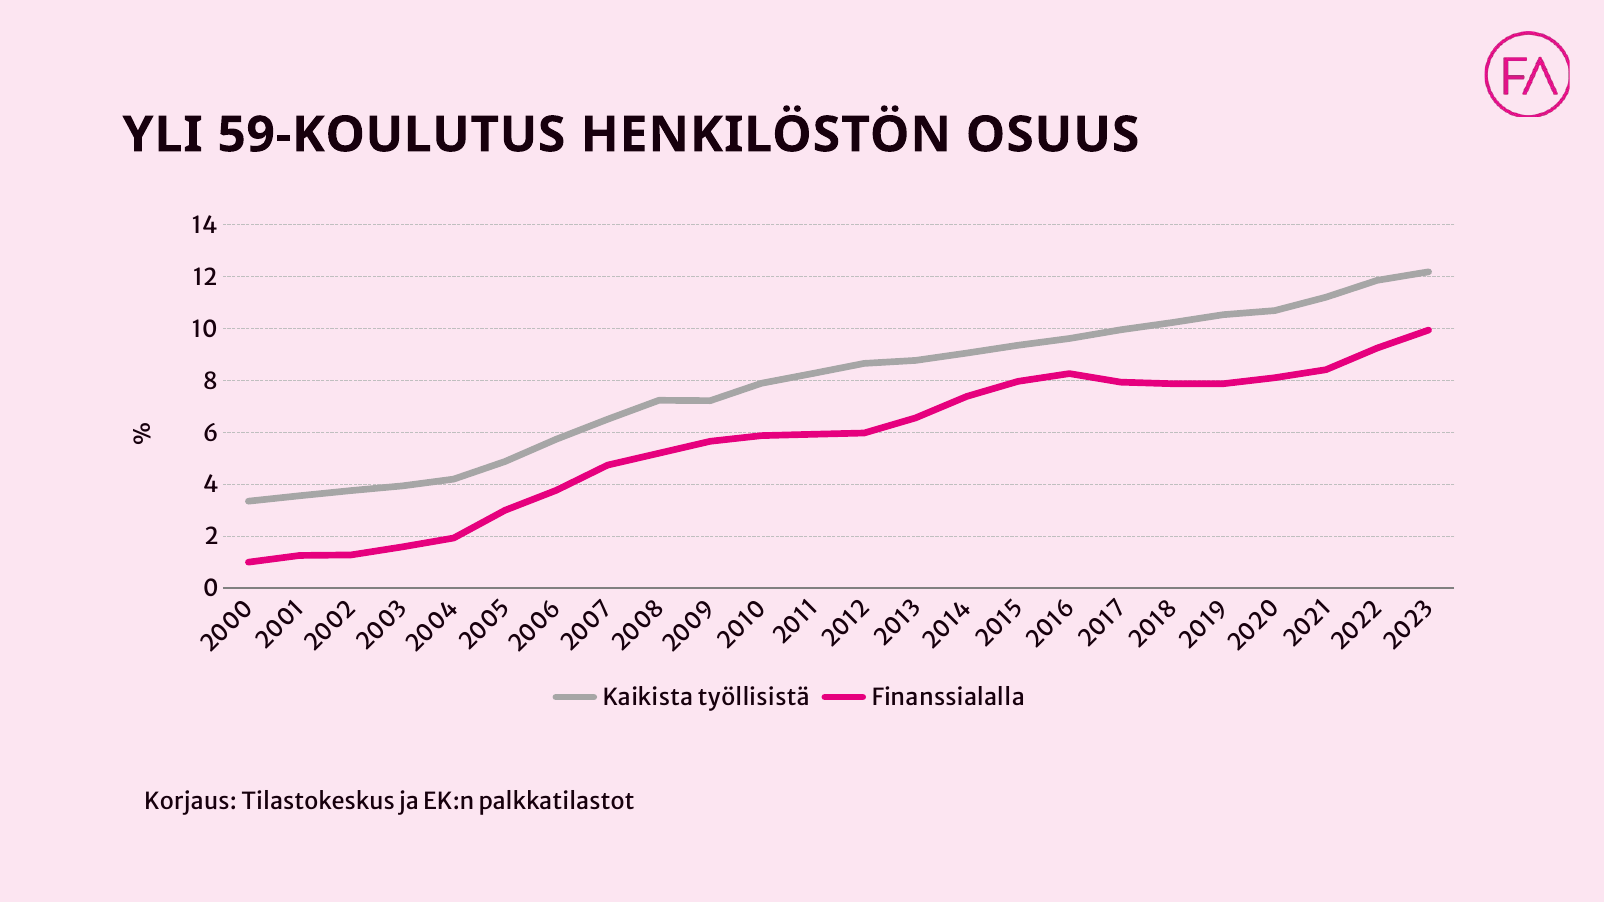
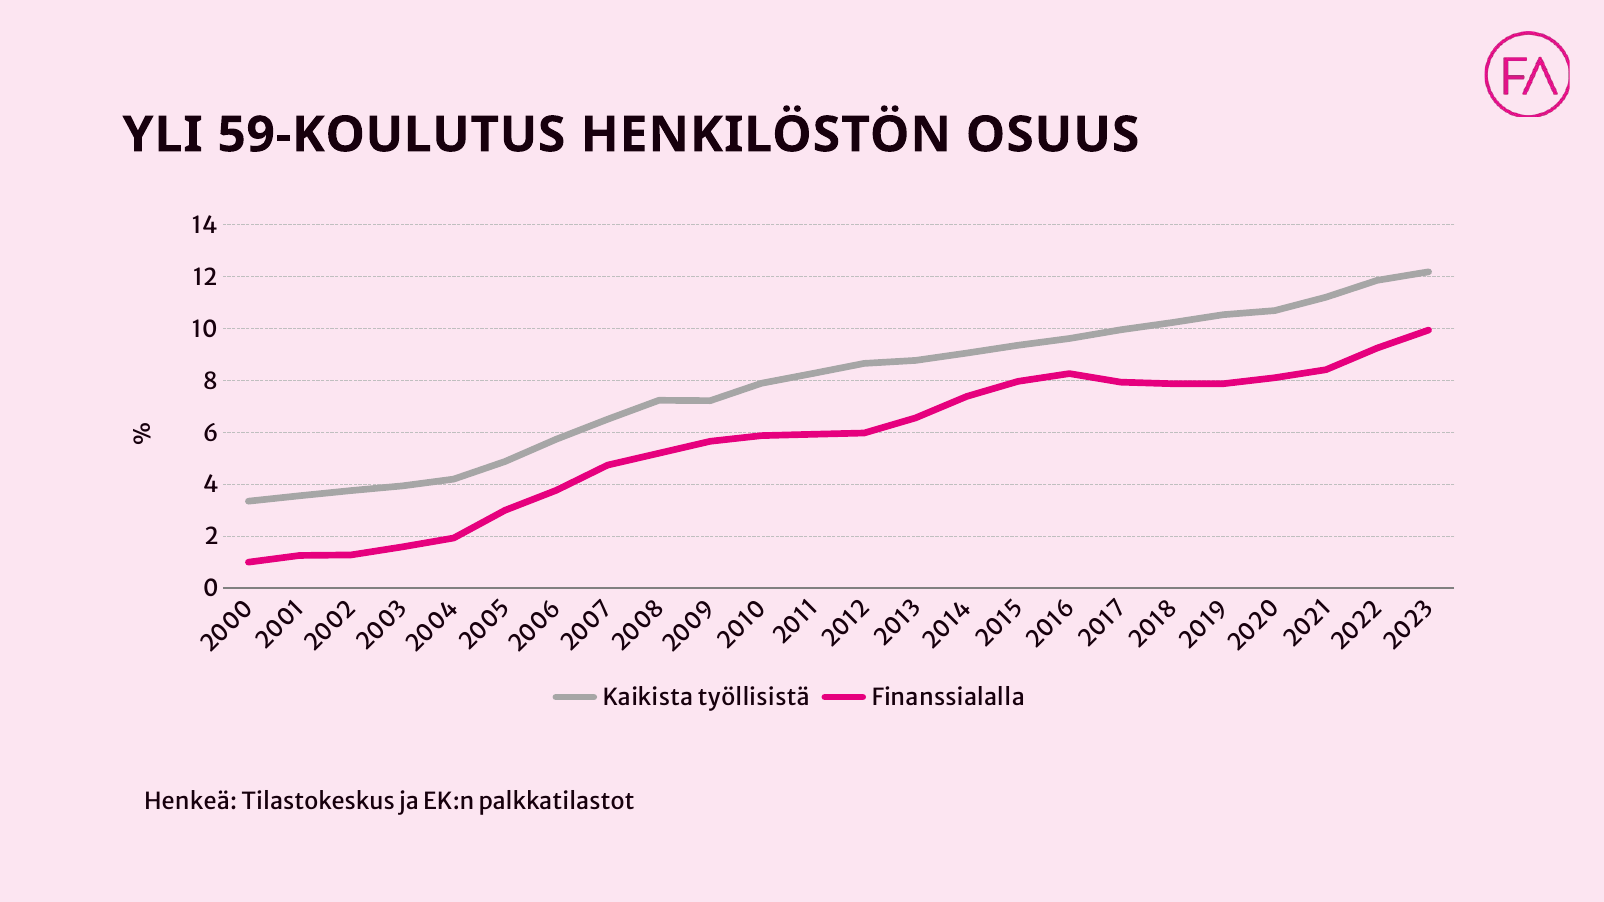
Korjaus: Korjaus -> Henkeä (190, 802)
